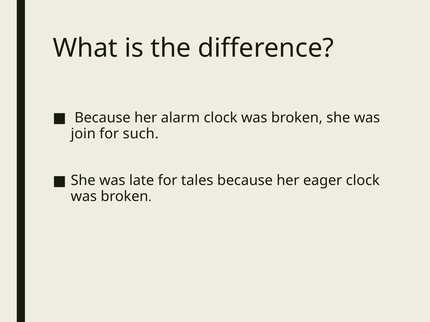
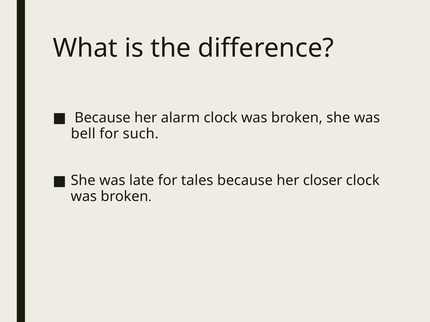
join: join -> bell (83, 134)
eager: eager -> closer (323, 181)
